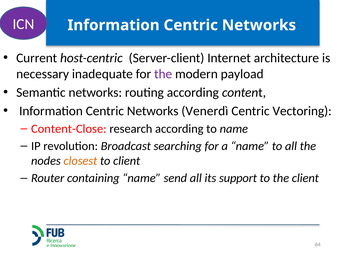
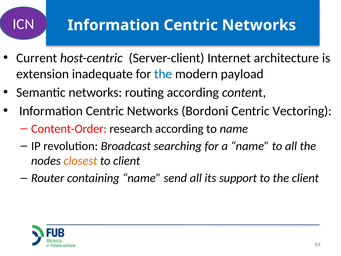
necessary: necessary -> extension (43, 74)
the colour: purple -> blue (163, 74)
Venerdì: Venerdì -> Bordoni (205, 111)
Content-Close: Content-Close -> Content-Order (69, 129)
